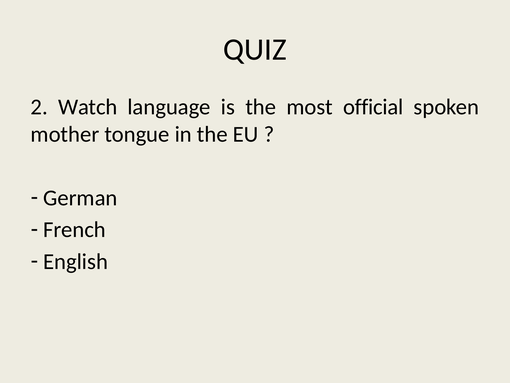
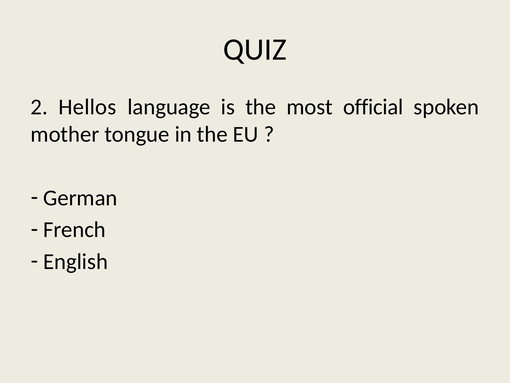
Watch: Watch -> Hellos (87, 107)
